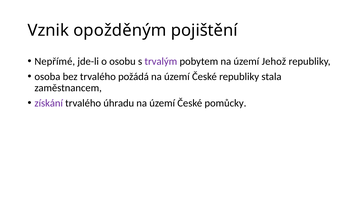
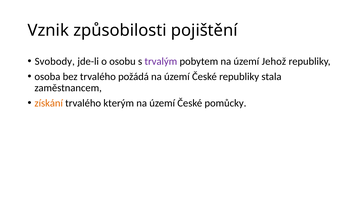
opožděným: opožděným -> způsobilosti (120, 30)
Nepřímé: Nepřímé -> Svobody (55, 61)
získání colour: purple -> orange (49, 103)
úhradu: úhradu -> kterým (119, 103)
